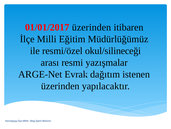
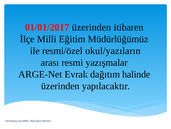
okul/silineceği: okul/silineceği -> okul/yazıların (113, 51)
istenen: istenen -> halinde (136, 74)
